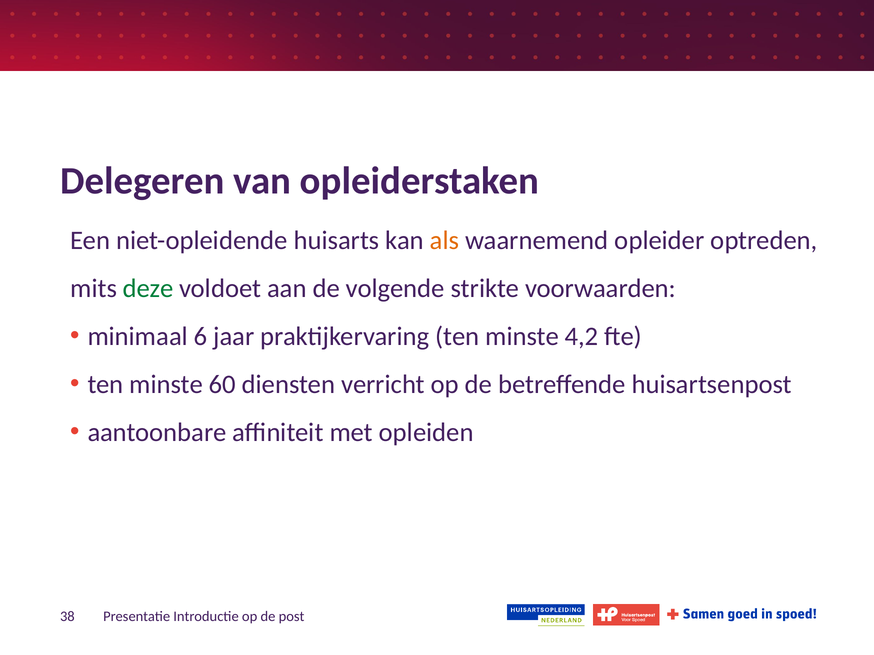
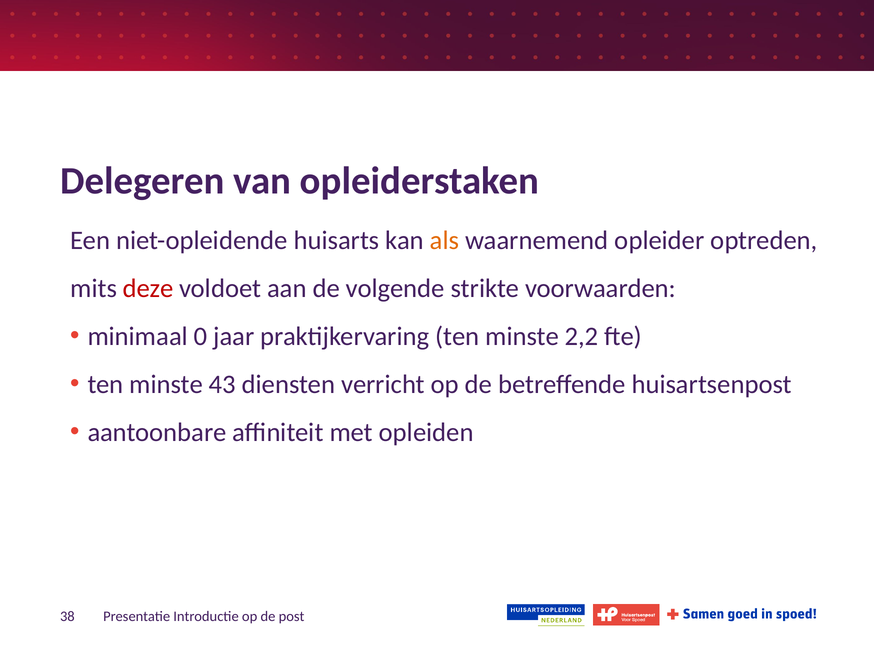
deze colour: green -> red (148, 289)
6: 6 -> 0 (201, 337)
4,2: 4,2 -> 2,2 (582, 337)
60: 60 -> 43 (222, 385)
